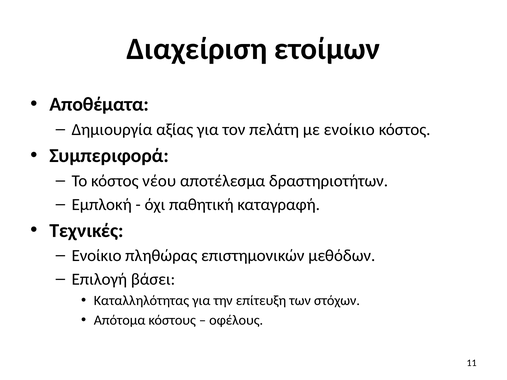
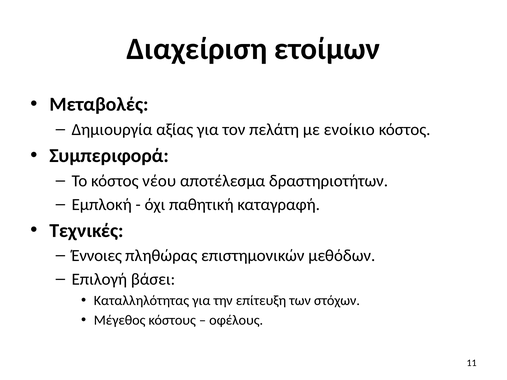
Αποθέματα: Αποθέματα -> Μεταβολές (99, 104)
Ενοίκιο: Ενοίκιο -> Έννοιες (97, 256)
Απότομα: Απότομα -> Μέγεθος (120, 320)
